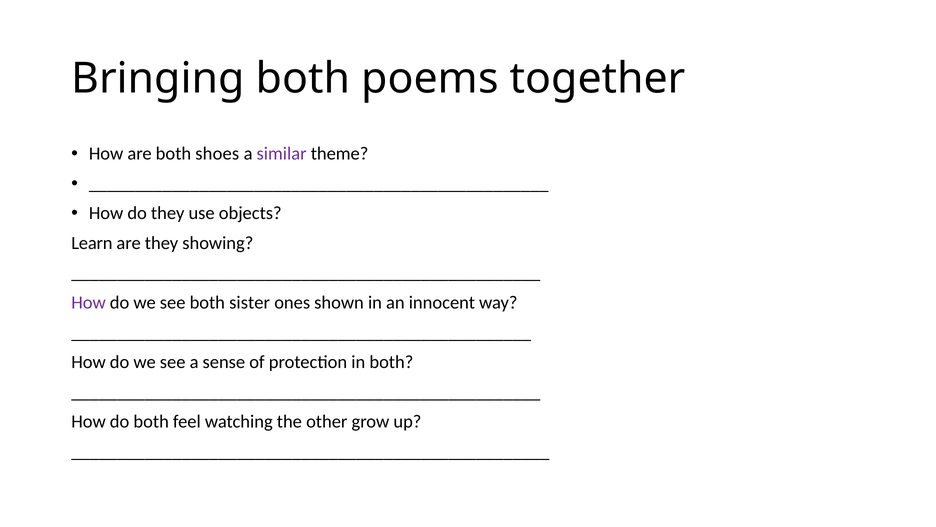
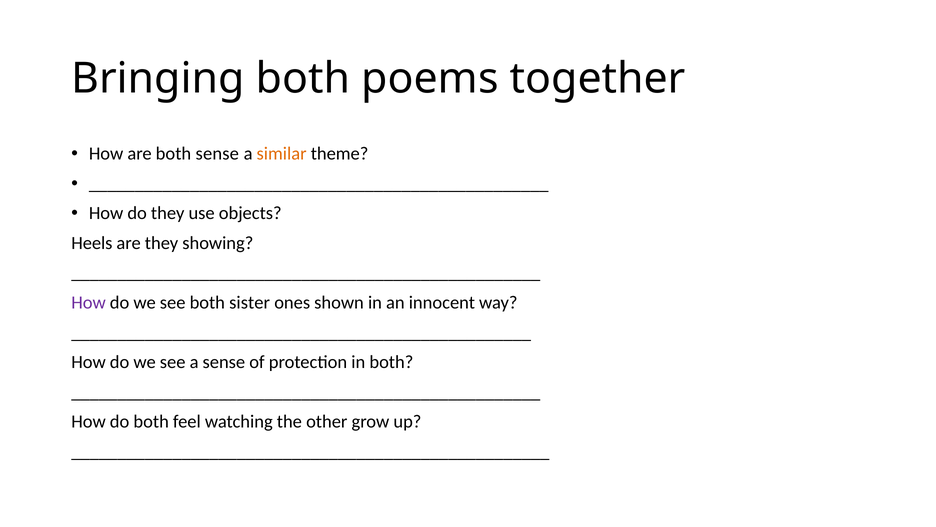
both shoes: shoes -> sense (217, 154)
similar colour: purple -> orange (282, 154)
Learn: Learn -> Heels (92, 243)
